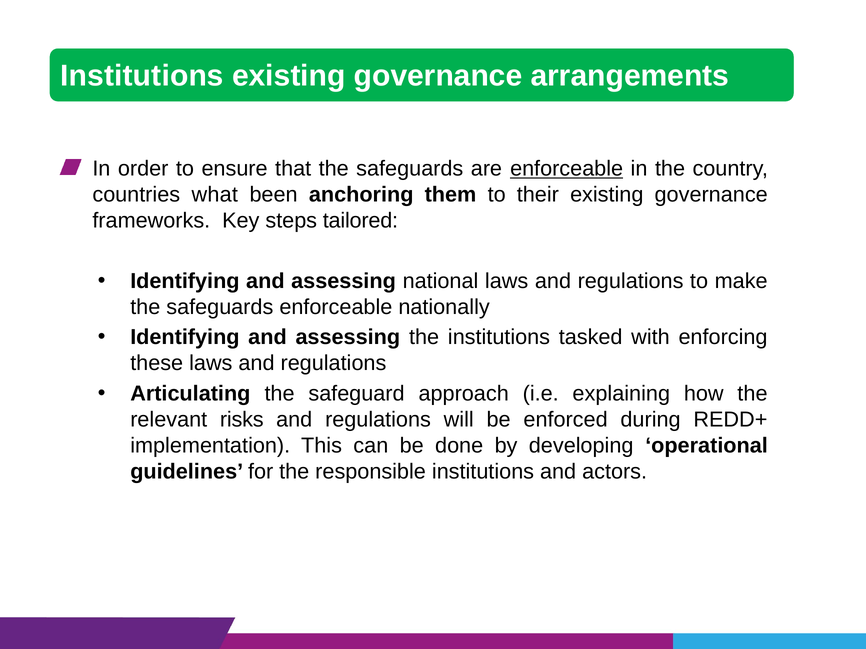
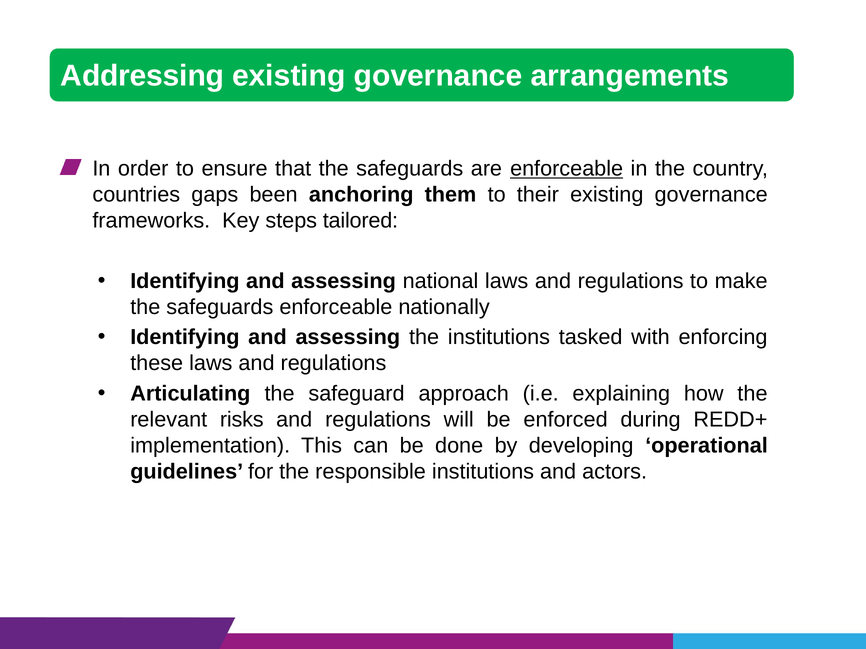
Institutions: Institutions -> Addressing (142, 76)
what: what -> gaps (215, 195)
